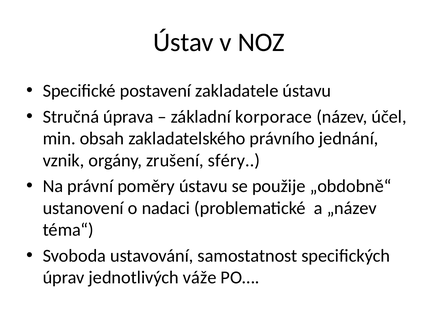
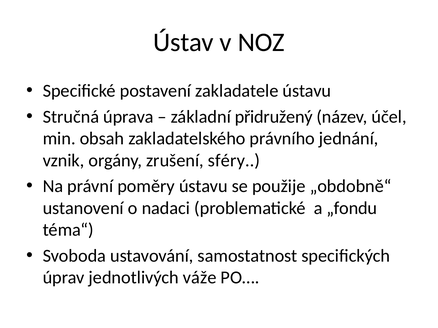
korporace: korporace -> přidružený (274, 117)
„název: „název -> „fondu (352, 208)
